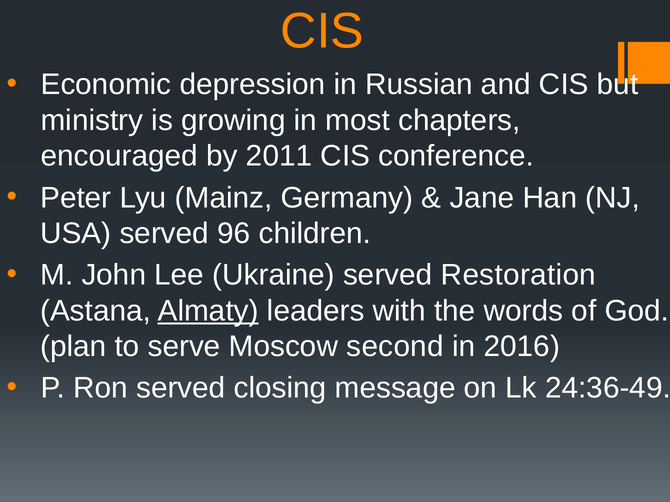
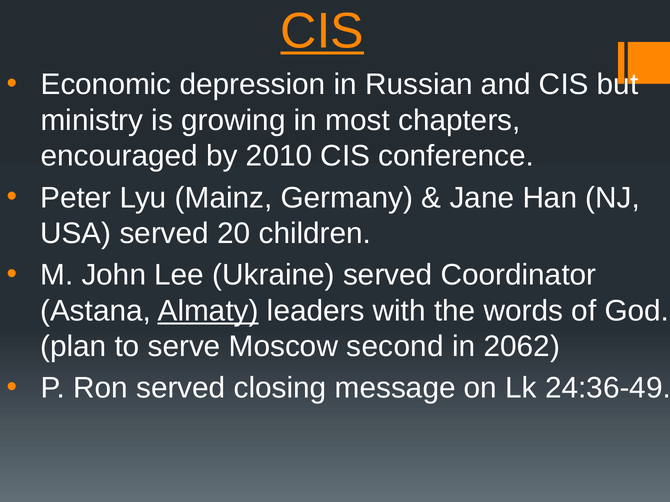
CIS underline: none -> present (322, 31)
2011: 2011 -> 2010 (279, 156)
96: 96 -> 20 (234, 234)
Restoration: Restoration -> Coordinator (519, 275)
2016: 2016 -> 2062 (522, 347)
